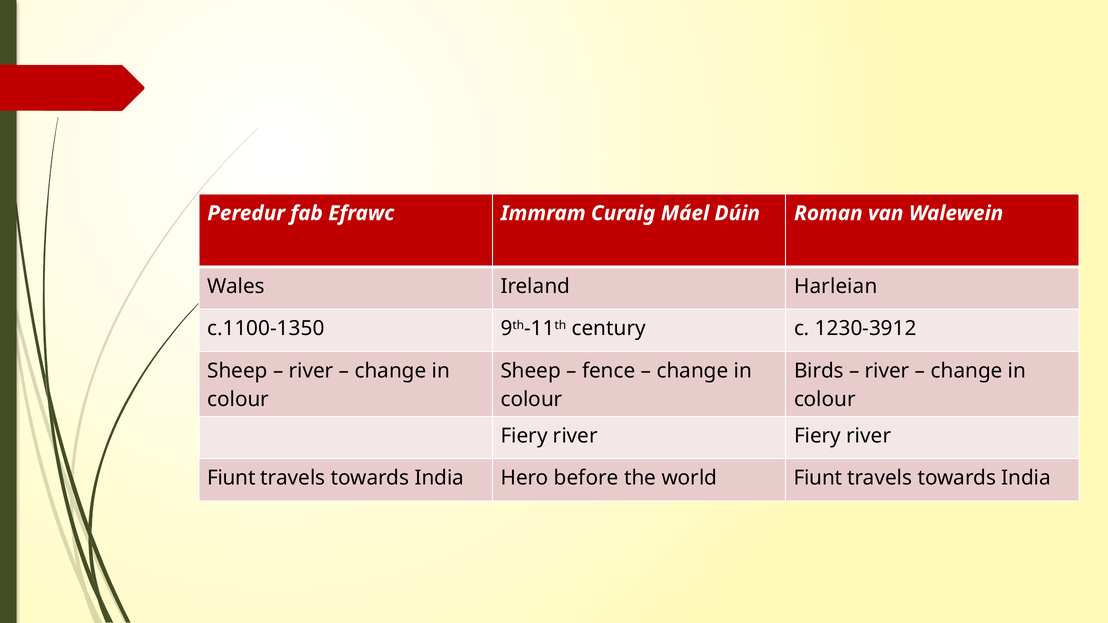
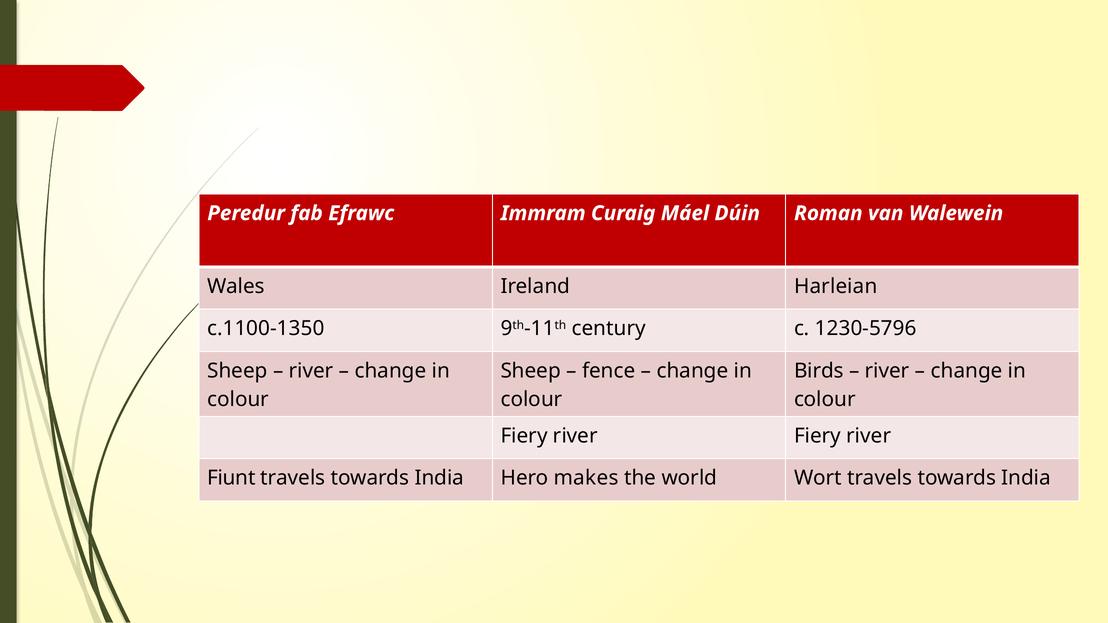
1230-3912: 1230-3912 -> 1230-5796 (866, 329)
before: before -> makes (586, 478)
world Fiunt: Fiunt -> Wort (818, 478)
